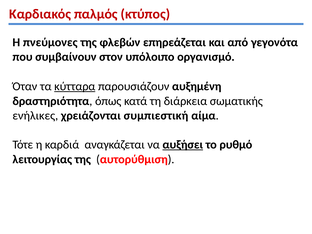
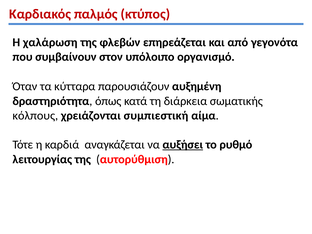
πνεύμονες: πνεύμονες -> χαλάρωση (50, 42)
κύτταρα underline: present -> none (75, 86)
ενήλικες: ενήλικες -> κόλπους (35, 116)
